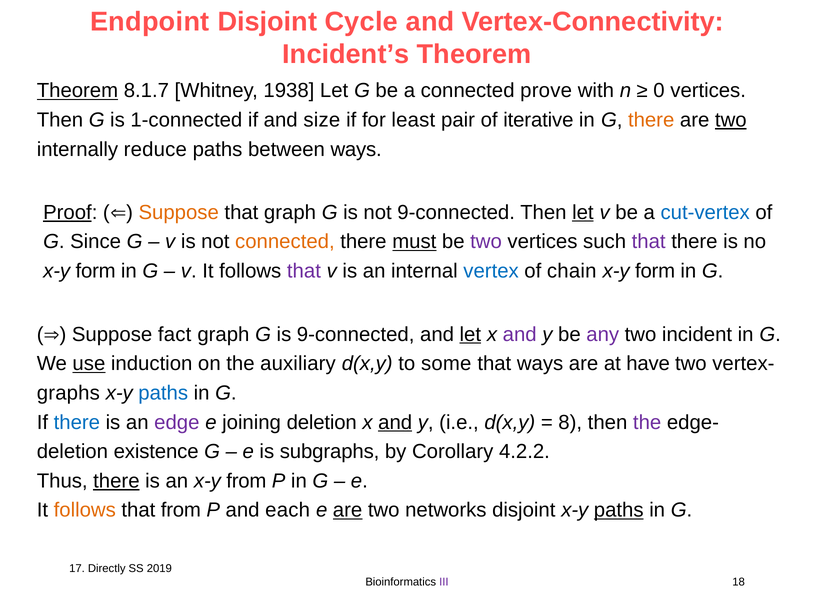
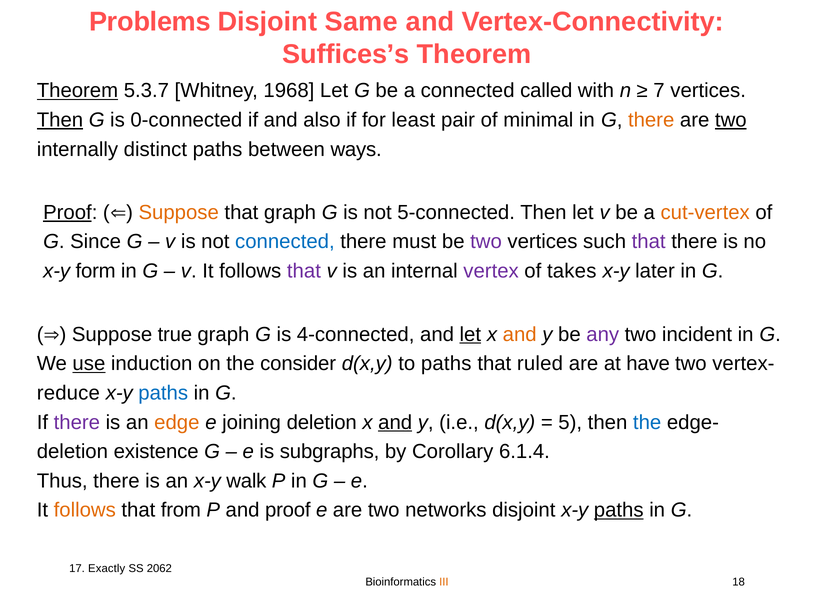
Endpoint: Endpoint -> Problems (150, 22)
Cycle: Cycle -> Same (361, 22)
Incident’s: Incident’s -> Suffices’s (346, 54)
8.1.7: 8.1.7 -> 5.3.7 (146, 91)
1938: 1938 -> 1968 (289, 91)
prove: prove -> called (546, 91)
0: 0 -> 7 (659, 91)
Then underline: none -> present (60, 120)
1-connected: 1-connected -> 0-connected (186, 120)
size: size -> also (322, 120)
iterative: iterative -> minimal (538, 120)
reduce: reduce -> distinct (155, 149)
not 9-connected: 9-connected -> 5-connected (456, 212)
let underline: present -> none (583, 212)
cut-vertex colour: blue -> orange (705, 212)
connected colour: orange -> blue (285, 241)
must underline: present -> none (414, 241)
vertex colour: blue -> purple (491, 271)
chain: chain -> takes (572, 271)
form: form -> later (655, 271)
fact: fact -> true (175, 334)
is 9-connected: 9-connected -> 4-connected (356, 334)
and colour: purple -> orange (520, 334)
auxiliary: auxiliary -> consider (298, 363)
to some: some -> paths (446, 363)
that ways: ways -> ruled (540, 363)
graphs: graphs -> reduce (68, 393)
there colour: blue -> purple (77, 422)
edge colour: purple -> orange (177, 422)
8: 8 -> 5 (570, 422)
the colour: purple -> blue (647, 422)
4.2.2: 4.2.2 -> 6.1.4 (524, 451)
there underline: present -> none (116, 481)
x-y from: from -> walk (246, 481)
and each: each -> proof (288, 510)
are underline: present -> none (348, 510)
Directly: Directly -> Exactly (107, 568)
2019: 2019 -> 2062 (159, 568)
III colour: purple -> orange (444, 581)
